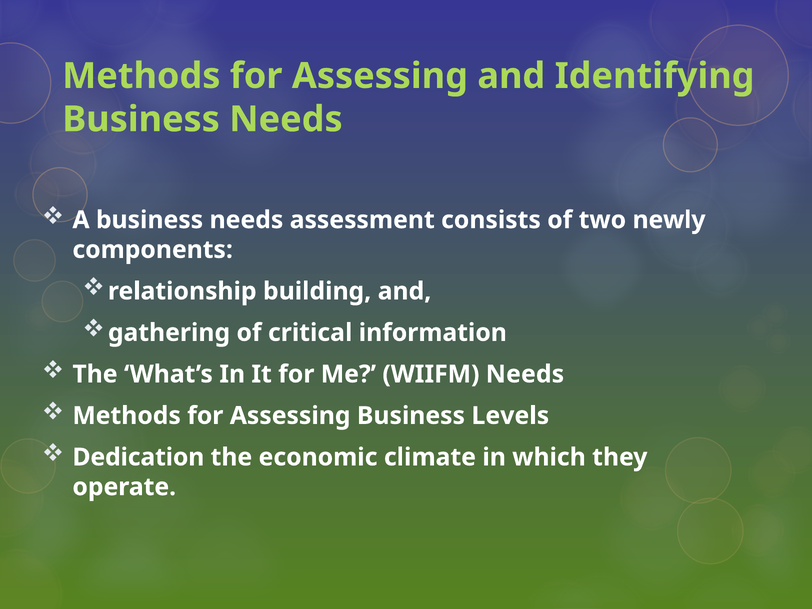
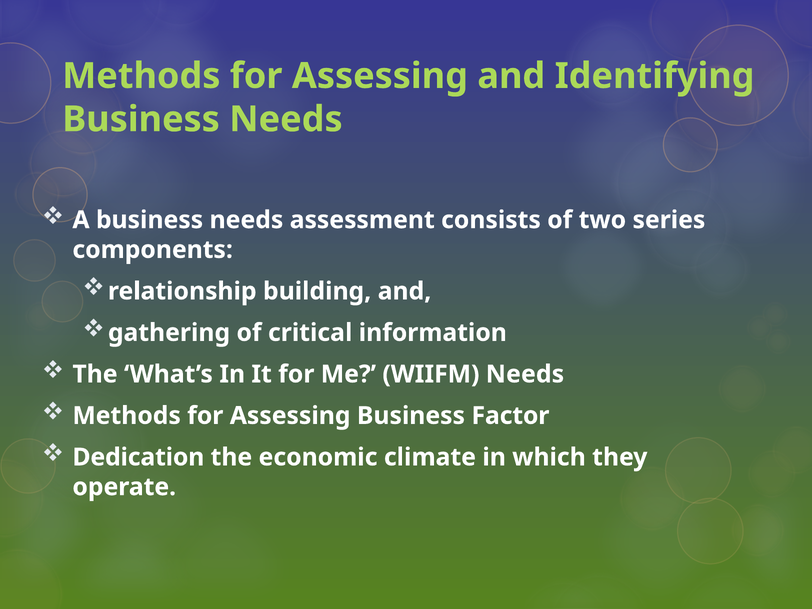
newly: newly -> series (669, 220)
Levels: Levels -> Factor (510, 416)
